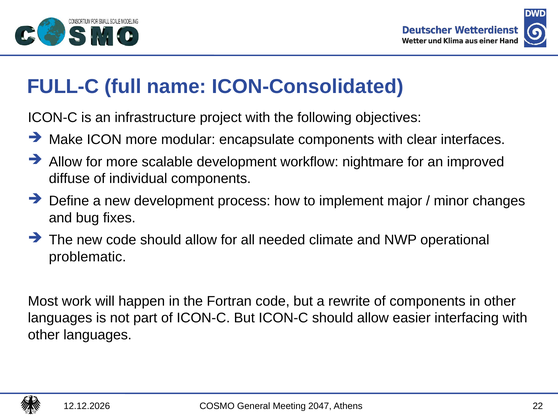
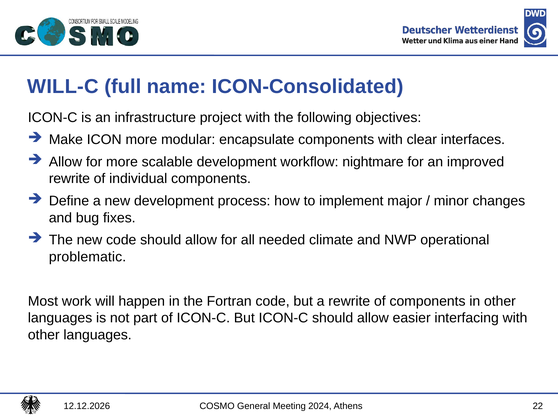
FULL-C: FULL-C -> WILL-C (63, 87)
diffuse: diffuse -> rewrite (69, 179)
2047: 2047 -> 2024 (320, 407)
